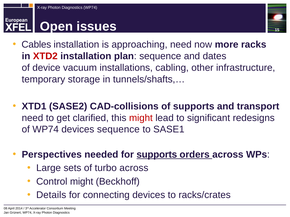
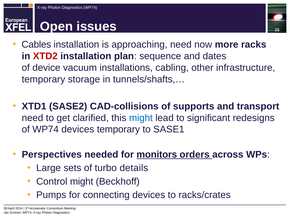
might colour: red -> blue (141, 118)
devices sequence: sequence -> temporary (118, 130)
for supports: supports -> monitors (157, 155)
turbo across: across -> details (134, 168)
Details: Details -> Pumps (51, 195)
